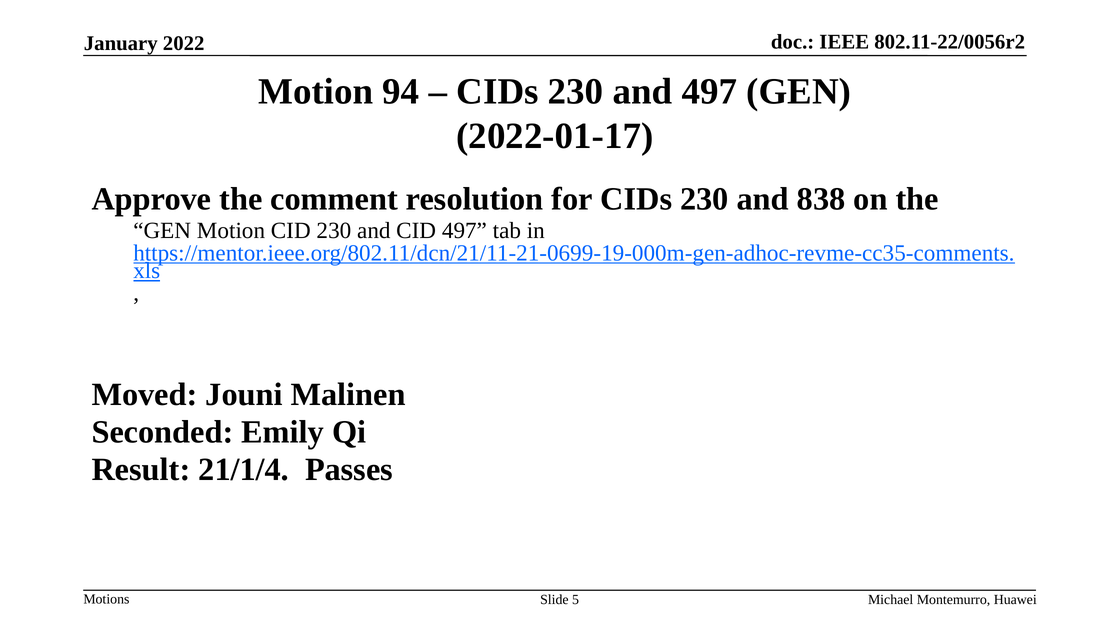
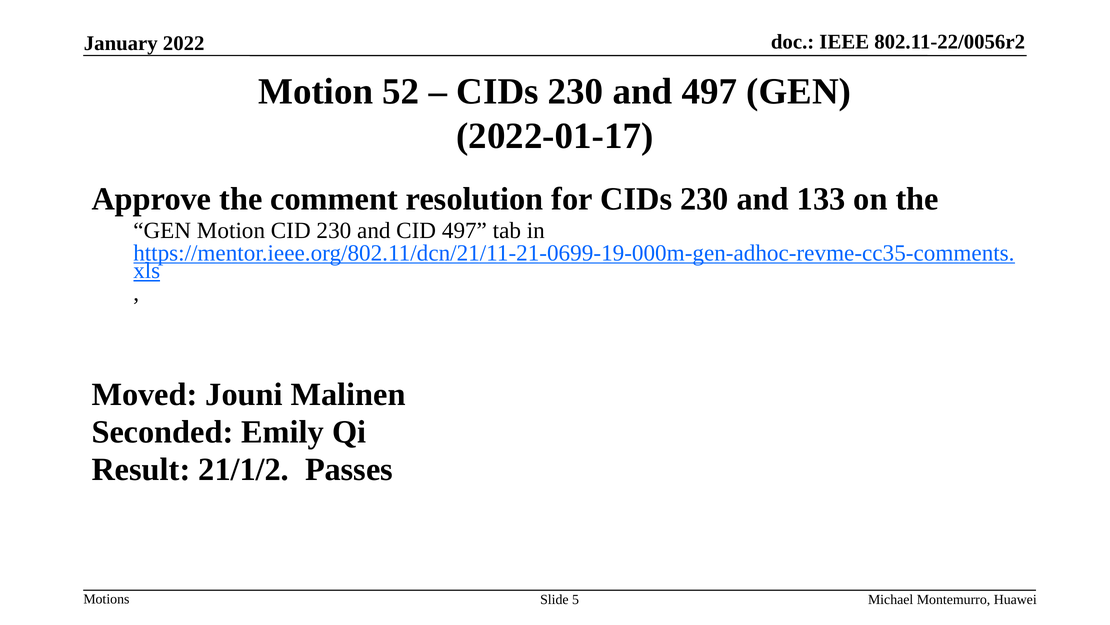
94: 94 -> 52 (401, 91)
838: 838 -> 133 (821, 199)
21/1/4: 21/1/4 -> 21/1/2 (244, 469)
